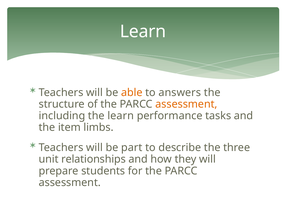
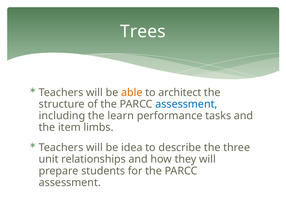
Learn: Learn -> Trees (143, 31)
answers: answers -> architect (180, 92)
assessment colour: orange -> blue (186, 104)
part: part -> idea (132, 147)
